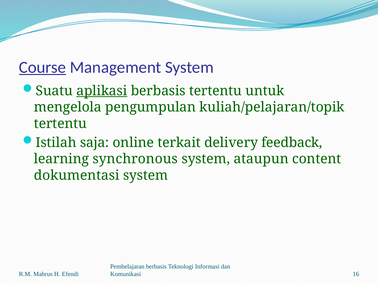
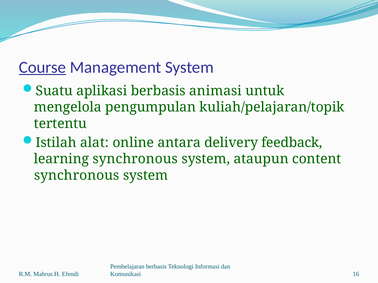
aplikasi underline: present -> none (102, 91)
berbasis tertentu: tertentu -> animasi (215, 91)
saja: saja -> alat (94, 143)
terkait: terkait -> antara (179, 143)
dokumentasi: dokumentasi -> synchronous (77, 176)
